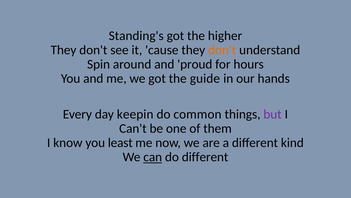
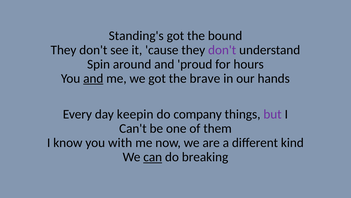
higher: higher -> bound (225, 36)
don't colour: orange -> purple (222, 50)
and underline: none -> present (93, 78)
guide: guide -> brave (205, 78)
common: common -> company (198, 114)
least: least -> with (120, 142)
do different: different -> breaking (205, 157)
